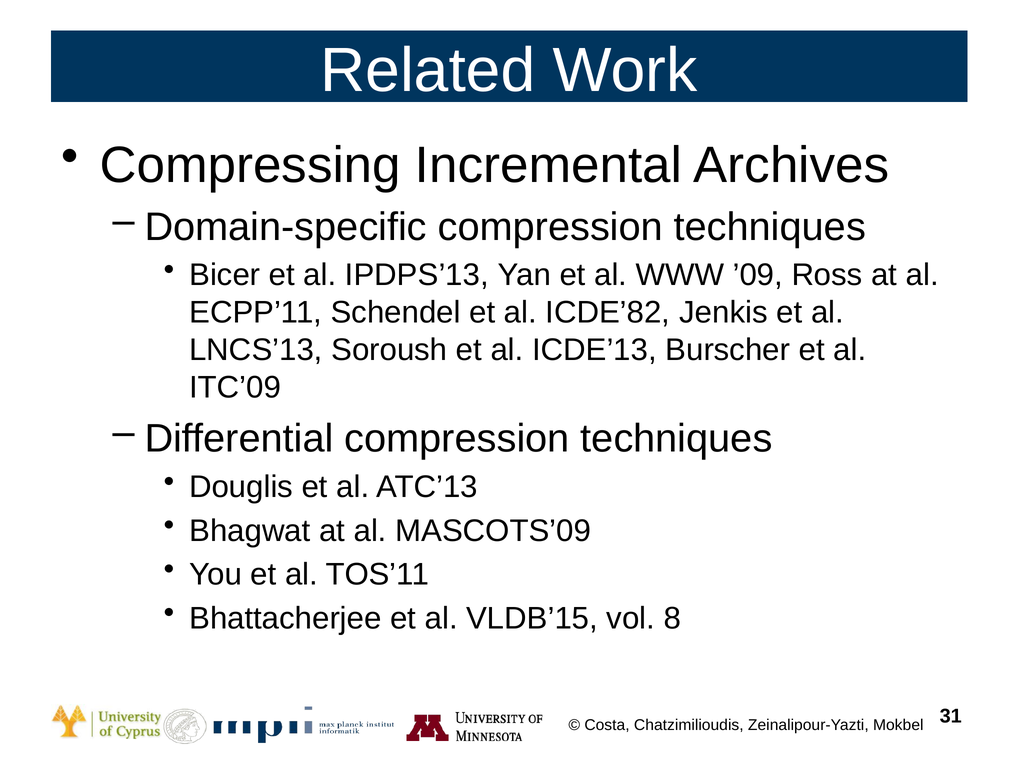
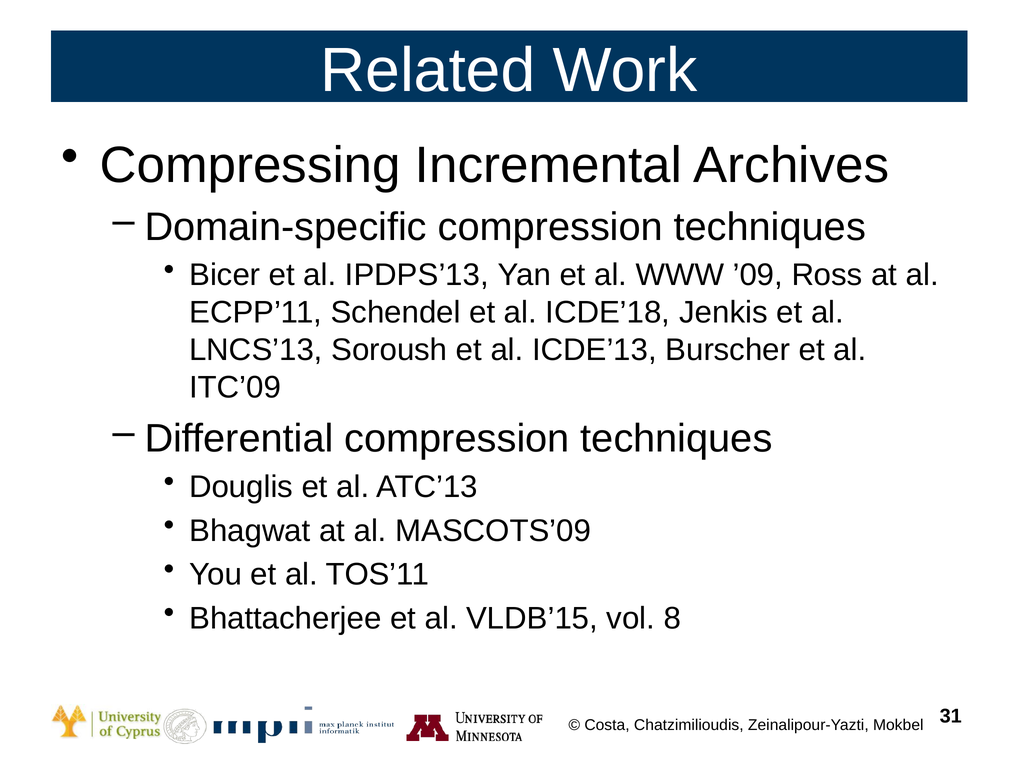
ICDE’82: ICDE’82 -> ICDE’18 (608, 313)
